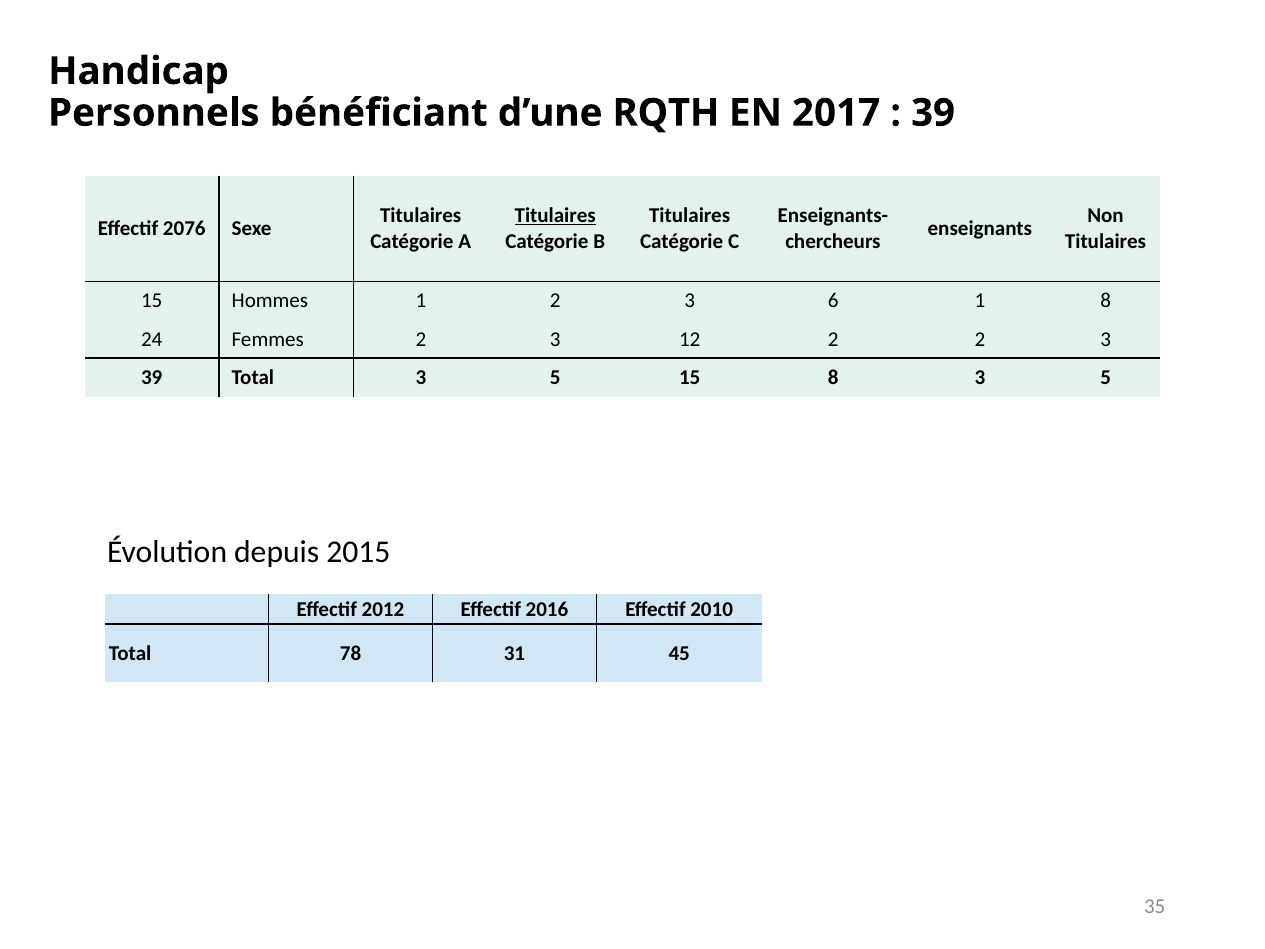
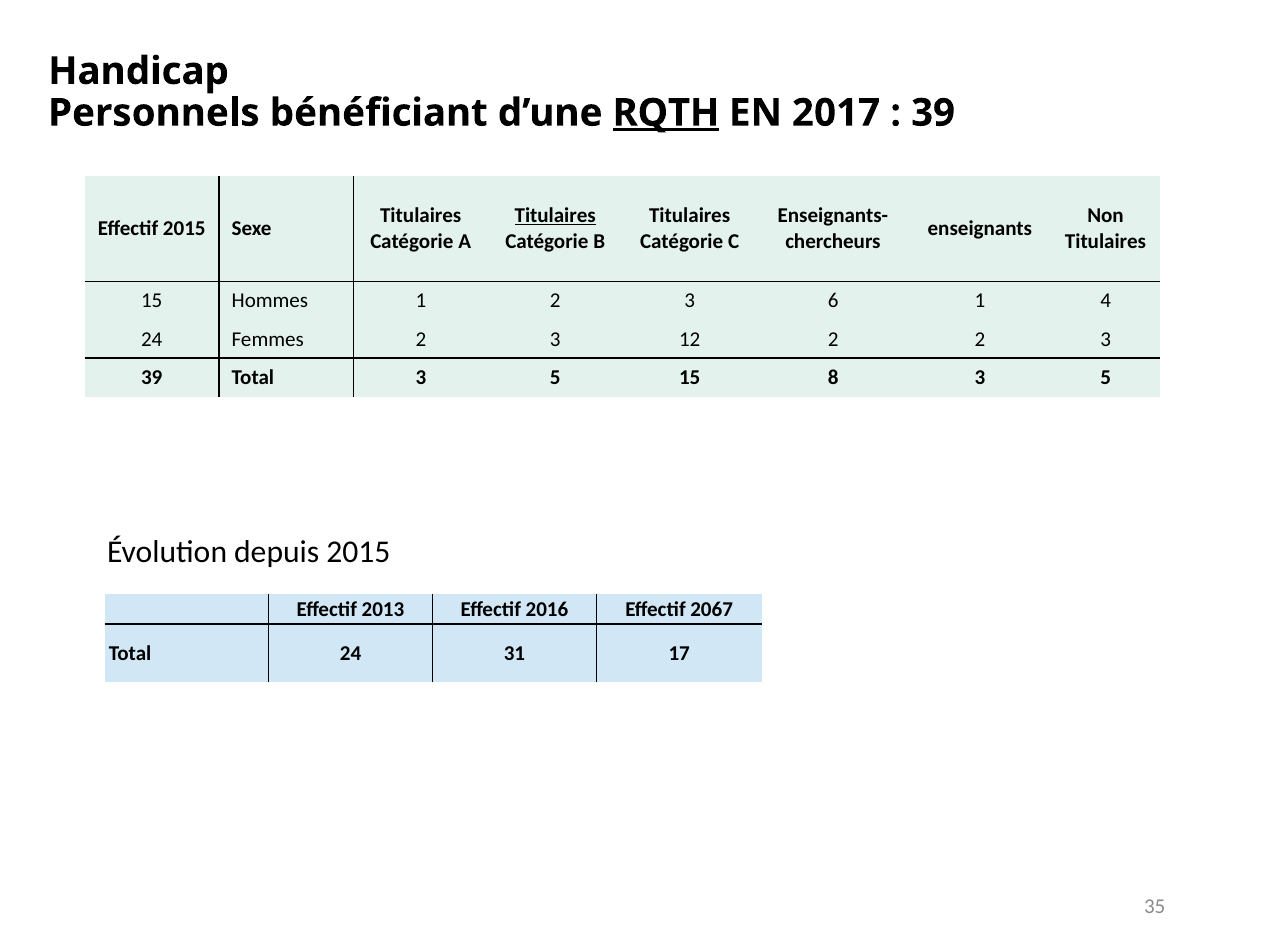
RQTH underline: none -> present (666, 113)
Effectif 2076: 2076 -> 2015 (184, 229)
1 8: 8 -> 4 (1106, 301)
2012: 2012 -> 2013 (383, 609)
2010: 2010 -> 2067 (712, 609)
Total 78: 78 -> 24 (351, 653)
45: 45 -> 17 (679, 653)
